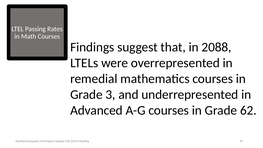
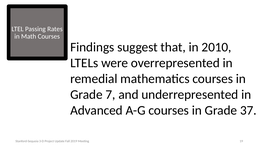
2088: 2088 -> 2010 (216, 47)
3: 3 -> 7 (110, 95)
62: 62 -> 37 (248, 110)
